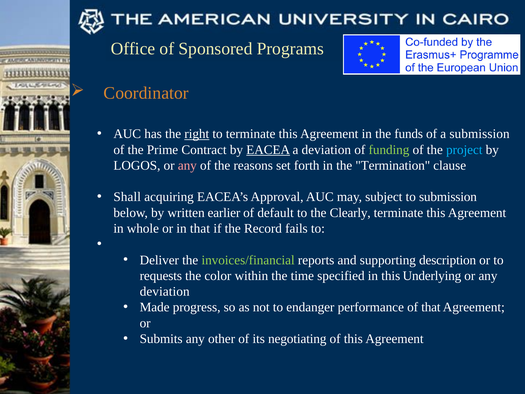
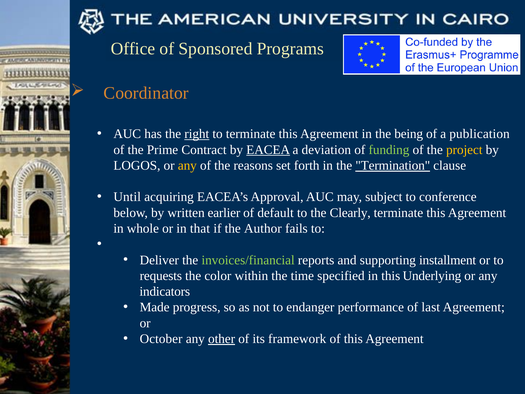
funds: funds -> being (409, 134)
a submission: submission -> publication (480, 134)
project colour: light blue -> yellow (464, 150)
any colour: pink -> yellow (187, 165)
Termination underline: none -> present (393, 165)
Shall: Shall -> Until (127, 197)
to submission: submission -> conference (448, 197)
Record: Record -> Author (263, 228)
description: description -> installment (448, 260)
deviation: deviation -> indicators (165, 291)
of that: that -> last (431, 307)
Submits: Submits -> October (161, 339)
other underline: none -> present (222, 339)
negotiating: negotiating -> framework (297, 339)
